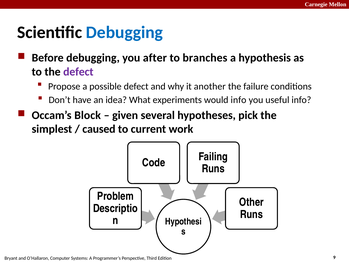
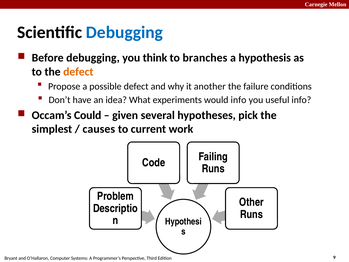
after: after -> think (155, 58)
defect colour: purple -> orange (78, 72)
Block: Block -> Could (88, 115)
caused: caused -> causes (99, 129)
